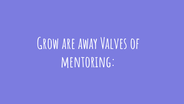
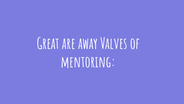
Grow: Grow -> Great (48, 44)
